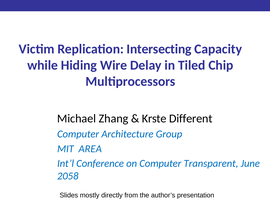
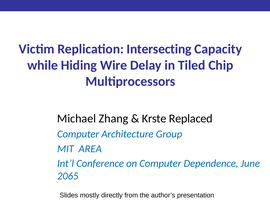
Different: Different -> Replaced (191, 118)
Transparent: Transparent -> Dependence (211, 163)
2058: 2058 -> 2065 (68, 176)
